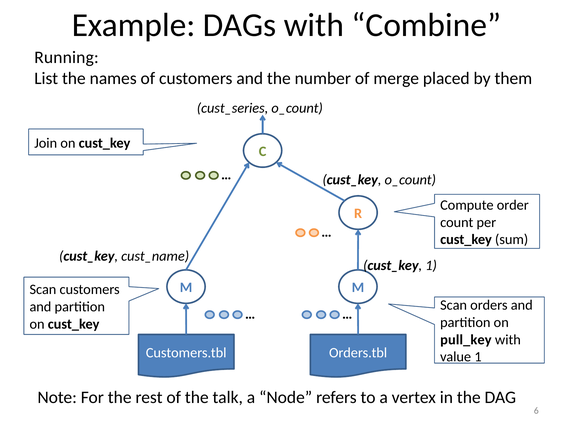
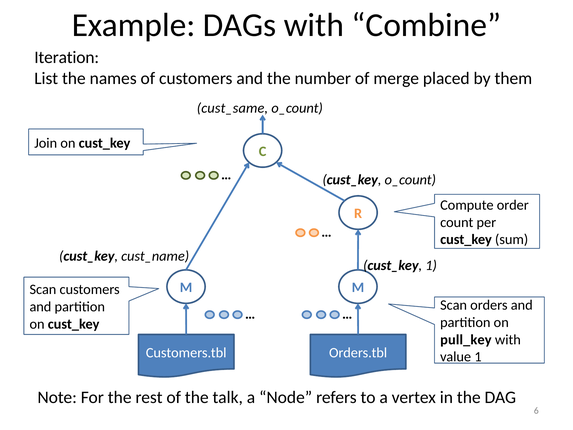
Running: Running -> Iteration (67, 58)
cust_series: cust_series -> cust_same (232, 108)
